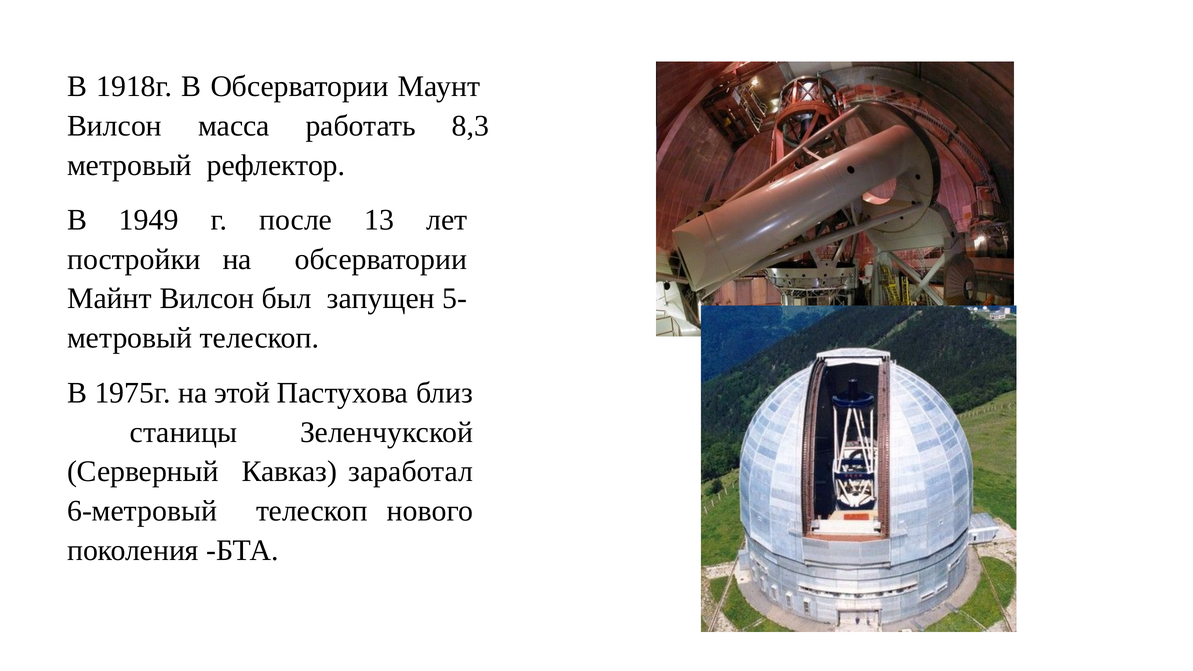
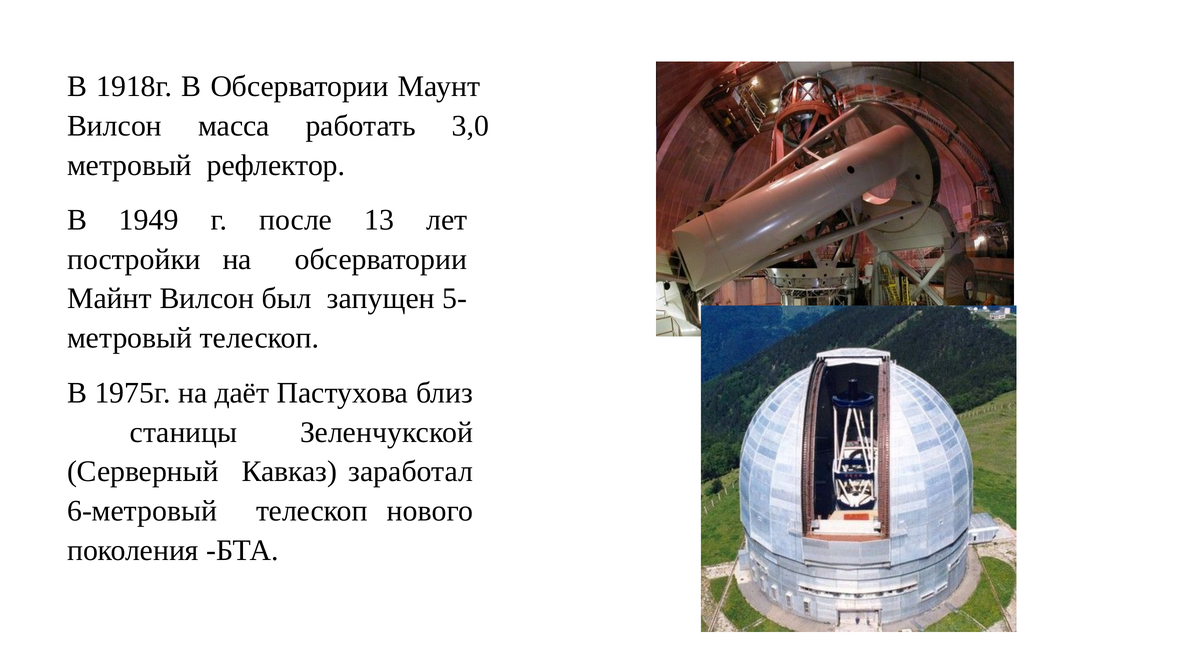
8,3: 8,3 -> 3,0 (471, 126)
этой: этой -> даёт (242, 393)
